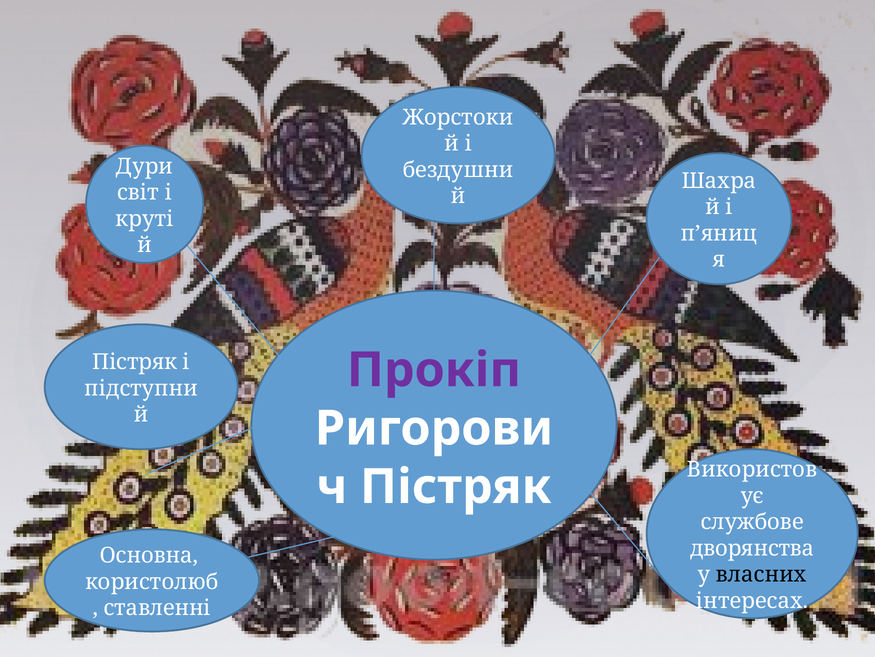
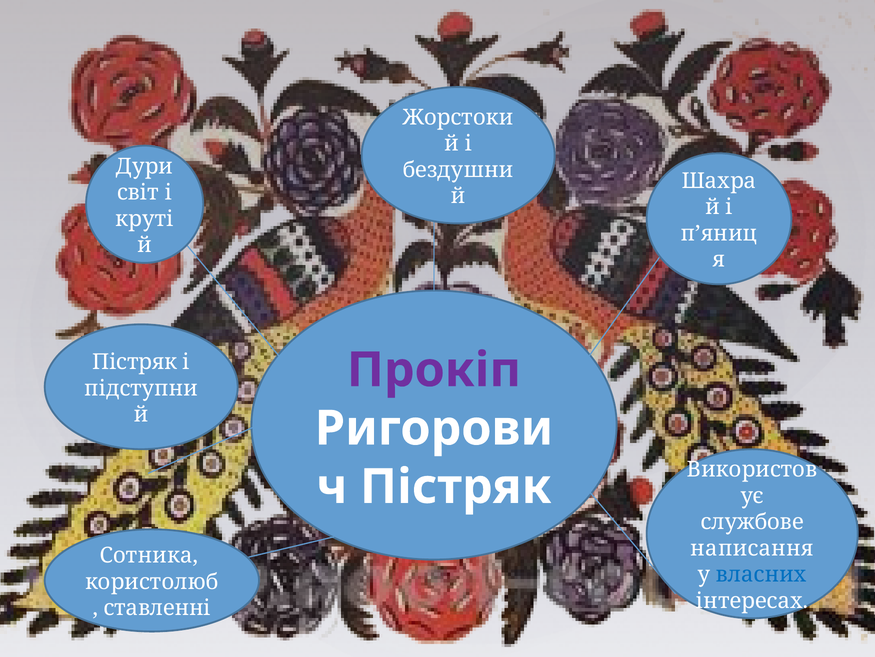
дворянства: дворянства -> написання (752, 548)
Основна: Основна -> Сотника (149, 555)
власних colour: black -> blue (761, 574)
